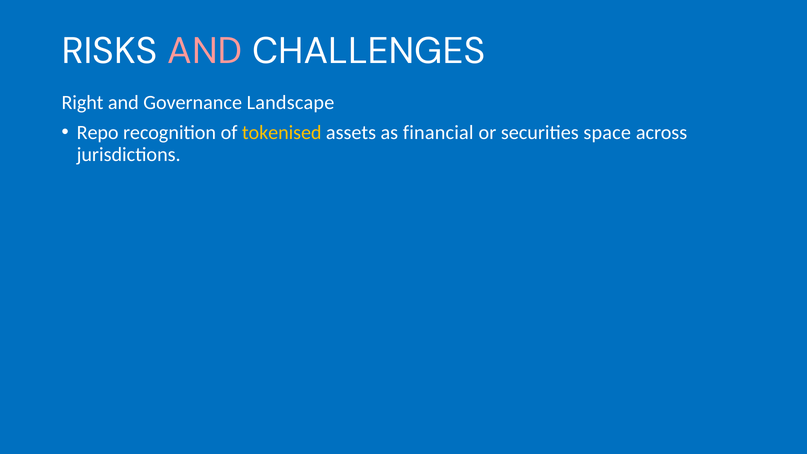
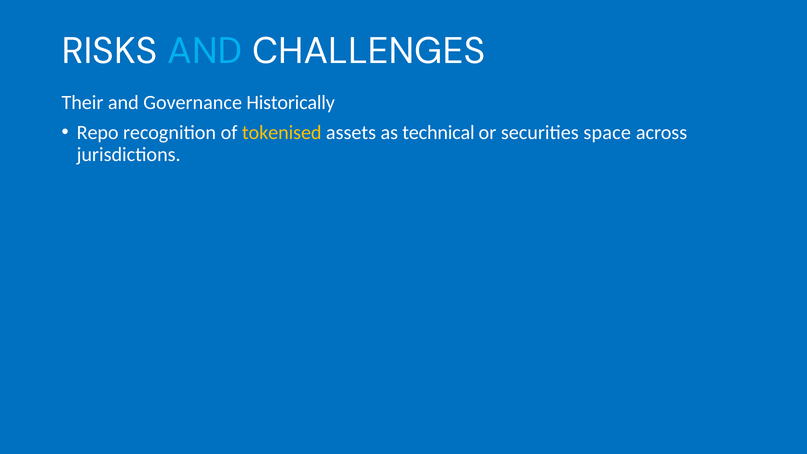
AND colour: pink -> light blue (205, 51)
Right: Right -> Their (82, 102)
Landscape: Landscape -> Historically (291, 102)
financial: financial -> technical (438, 133)
